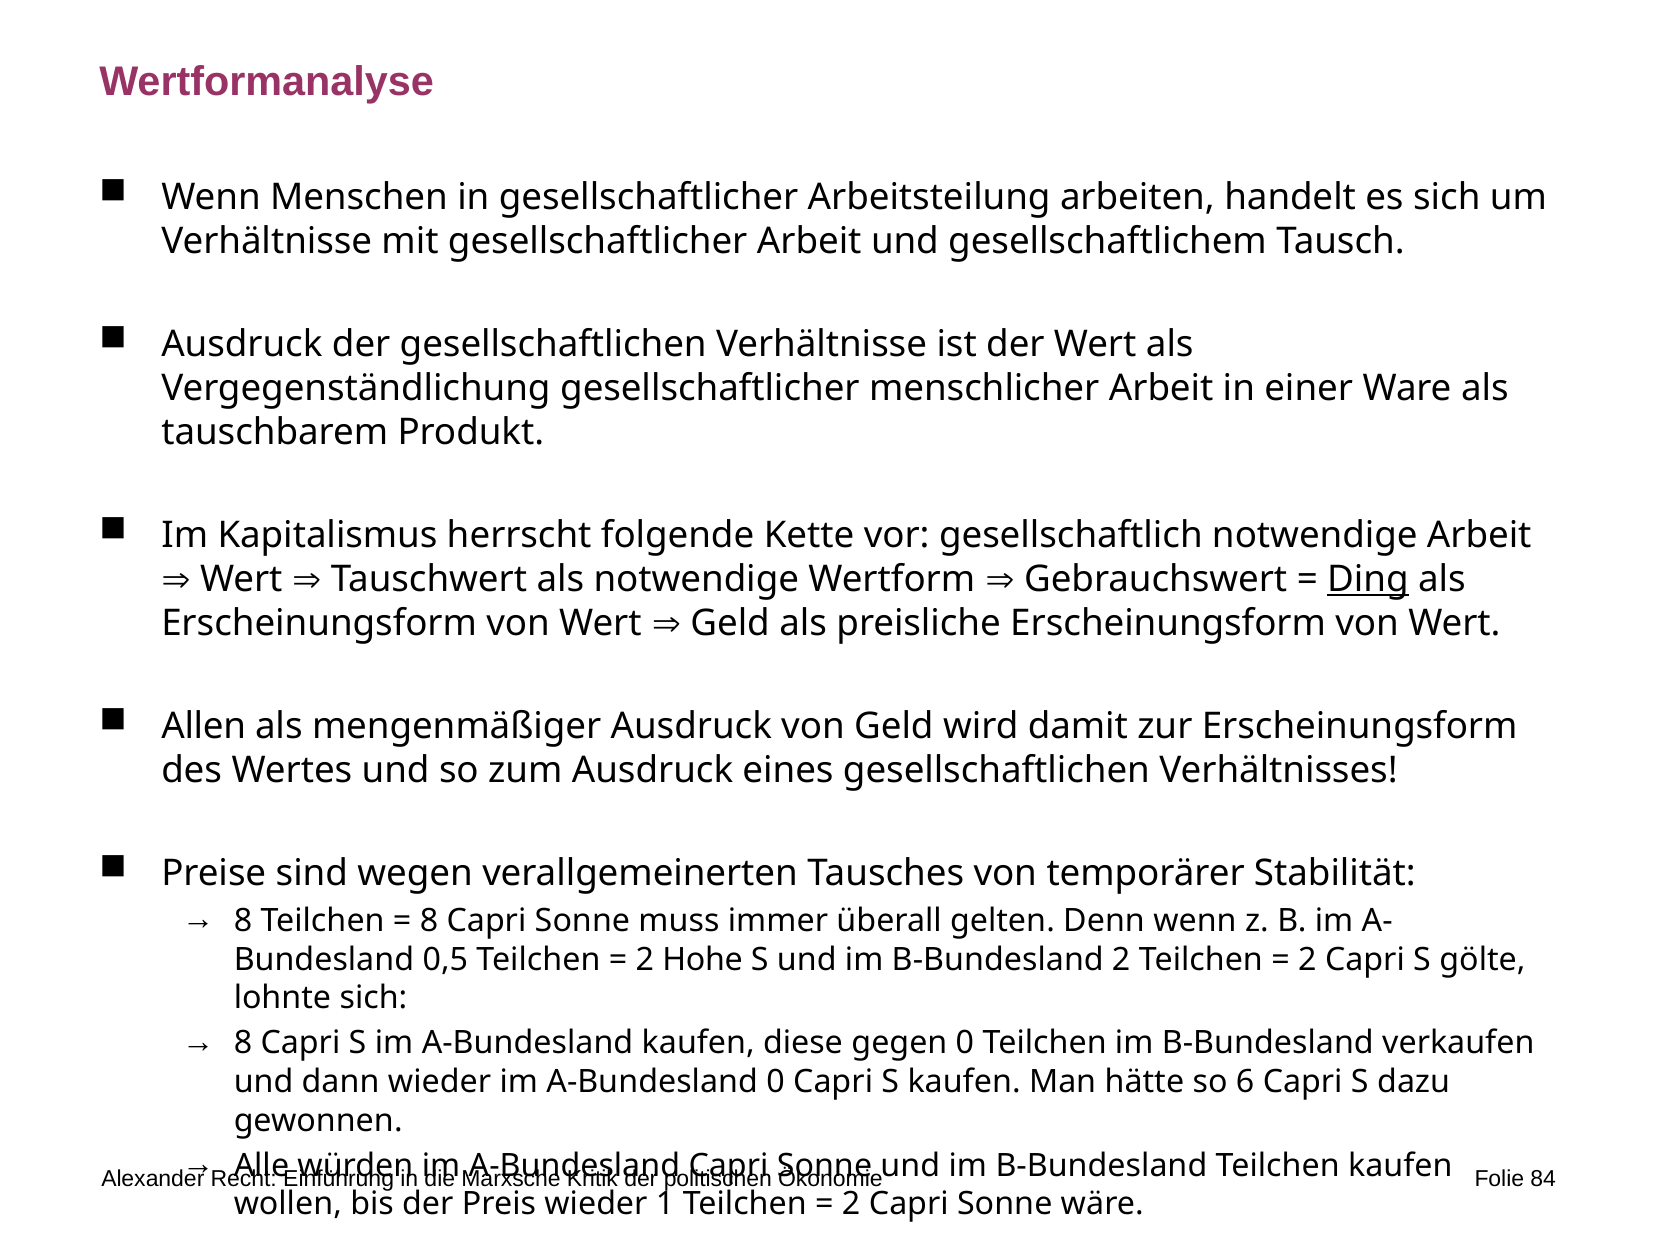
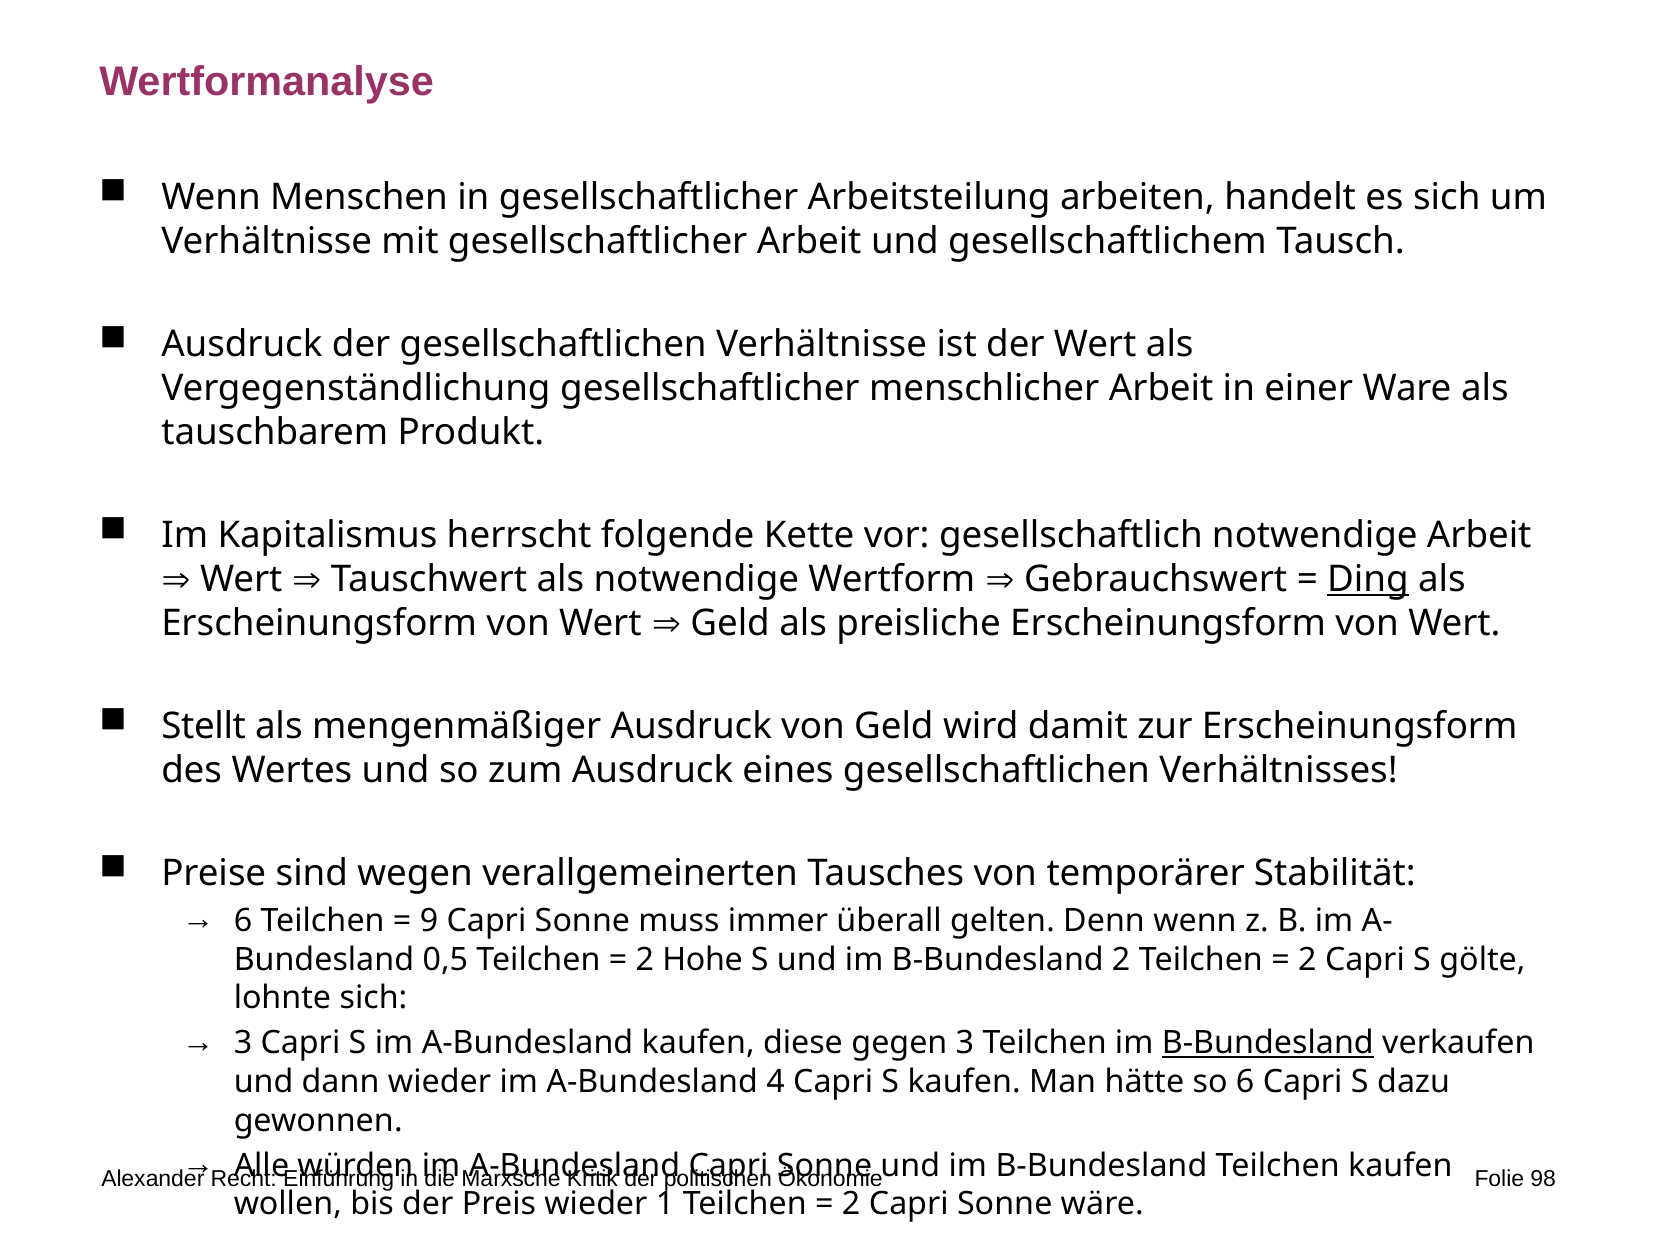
Allen: Allen -> Stellt (204, 727)
8: 8 -> 6 (243, 921)
8: 8 -> 9 (429, 921)
8: 8 -> 3 (243, 1044)
gegen 0: 0 -> 3 (965, 1044)
B-Bundesland underline: none -> present (1268, 1044)
A-Bundesland 0: 0 -> 4 (776, 1082)
84: 84 -> 98 (1543, 1179)
